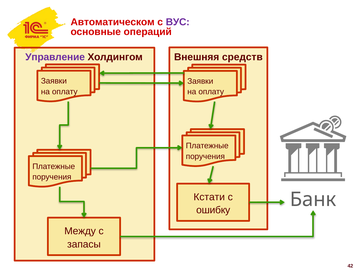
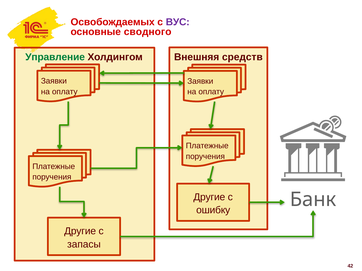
Автоматическом: Автоматическом -> Освобождаемых (113, 22)
операций: операций -> сводного (148, 32)
Управление colour: purple -> green (55, 57)
Кстати: Кстати -> Другие (209, 197)
Между: Между -> Другие (80, 231)
